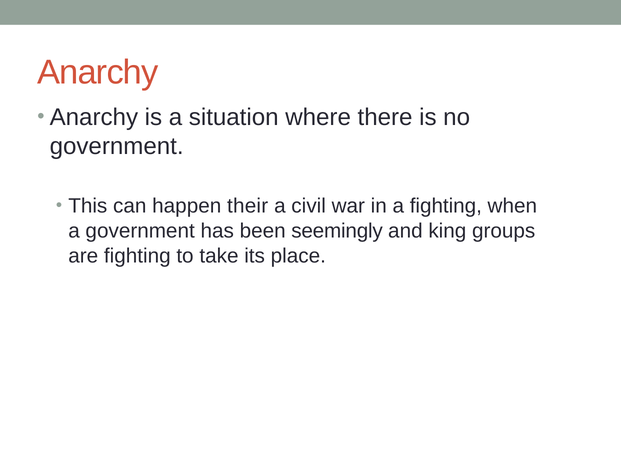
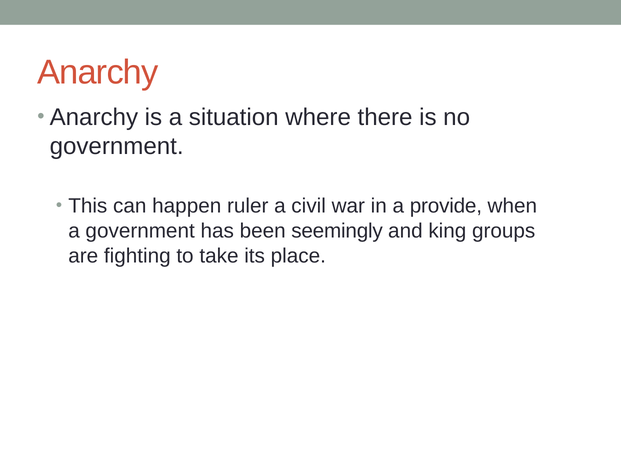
their: their -> ruler (248, 206)
a fighting: fighting -> provide (446, 206)
